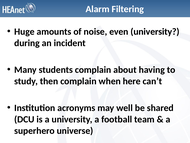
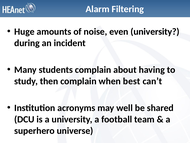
here: here -> best (132, 81)
